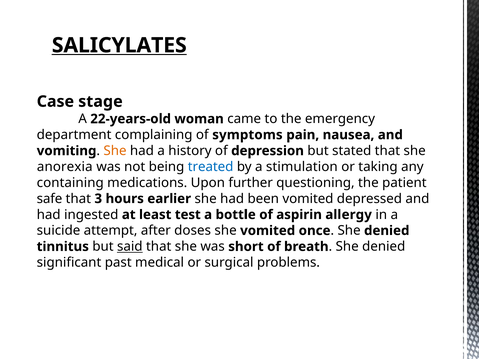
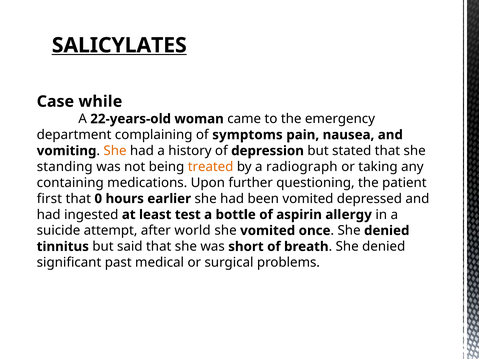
stage: stage -> while (100, 102)
anorexia: anorexia -> standing (65, 167)
treated colour: blue -> orange (211, 167)
stimulation: stimulation -> radiograph (302, 167)
safe: safe -> first (49, 199)
3: 3 -> 0 (98, 199)
doses: doses -> world (193, 231)
said underline: present -> none (130, 247)
